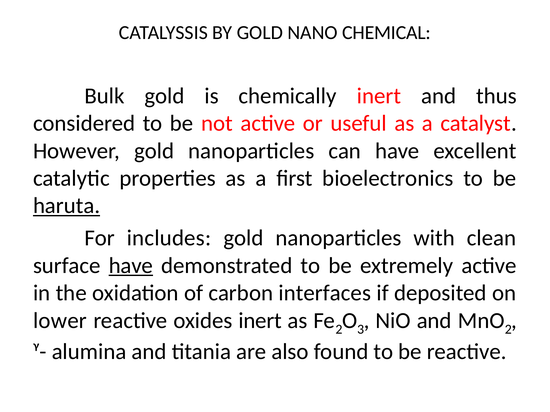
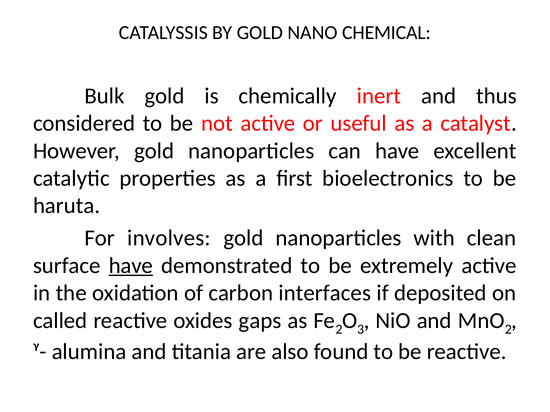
haruta underline: present -> none (67, 206)
includes: includes -> involves (169, 238)
lower: lower -> called (60, 321)
oxides inert: inert -> gaps (260, 321)
